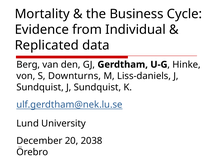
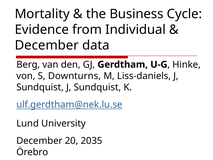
Replicated: Replicated -> December (47, 45)
2038: 2038 -> 2035 (92, 141)
